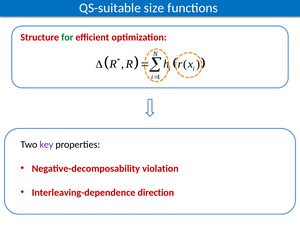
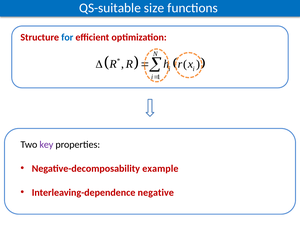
for colour: green -> blue (67, 37)
violation: violation -> example (160, 168)
direction: direction -> negative (156, 192)
